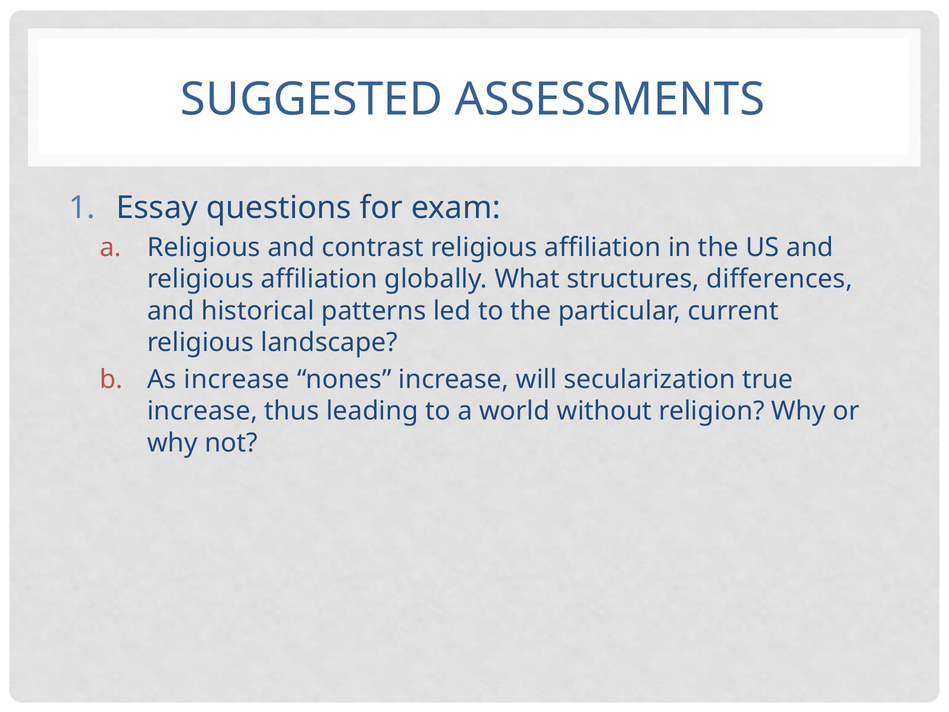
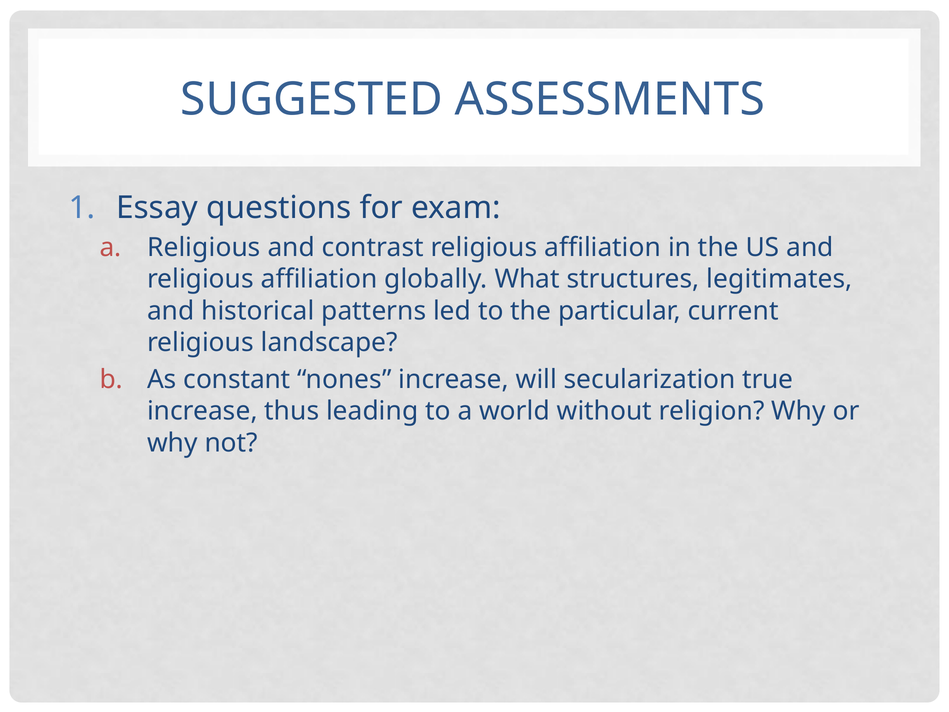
differences: differences -> legitimates (779, 279)
As increase: increase -> constant (237, 379)
